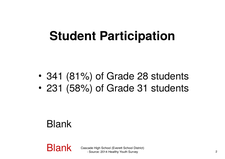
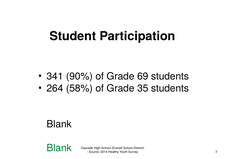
81%: 81% -> 90% (79, 77)
28: 28 -> 69 (143, 77)
231: 231 -> 264 (55, 89)
31: 31 -> 35 (143, 89)
Blank colour: red -> green (59, 149)
